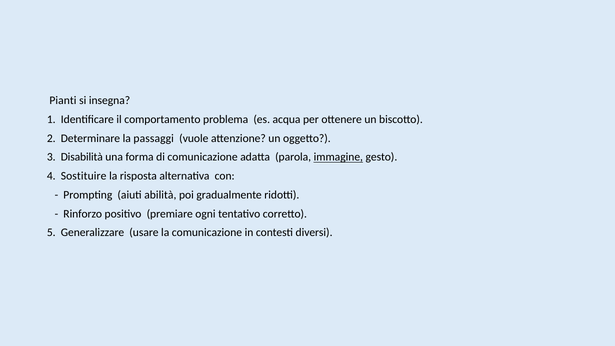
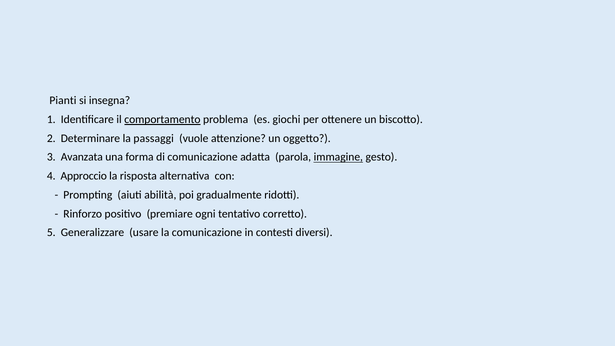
comportamento underline: none -> present (162, 119)
acqua: acqua -> giochi (286, 119)
Disabilità: Disabilità -> Avanzata (82, 157)
Sostituire: Sostituire -> Approccio (84, 176)
